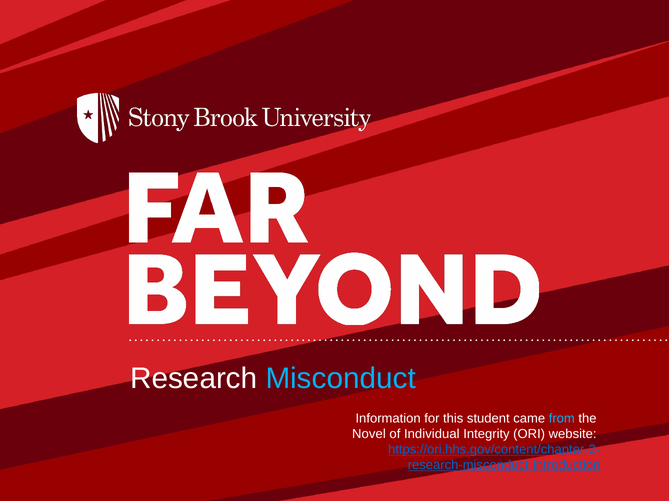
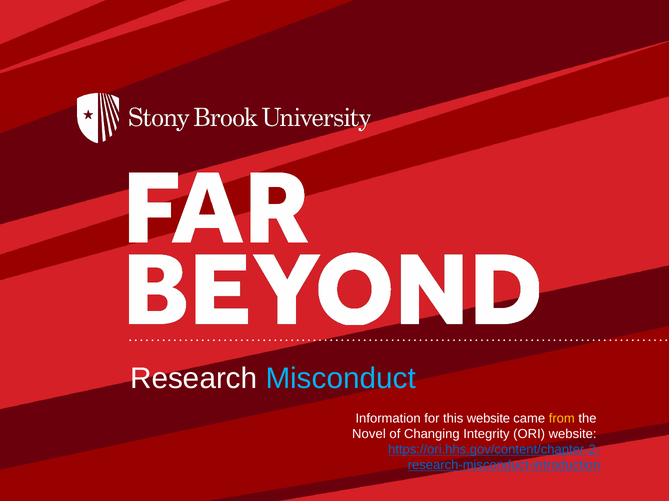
this student: student -> website (488, 419)
from colour: light blue -> yellow (562, 419)
Individual: Individual -> Changing (432, 435)
